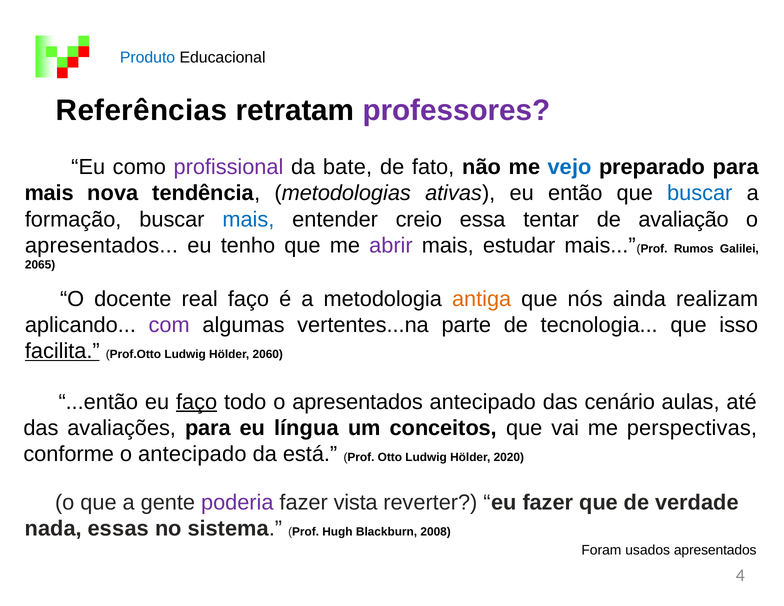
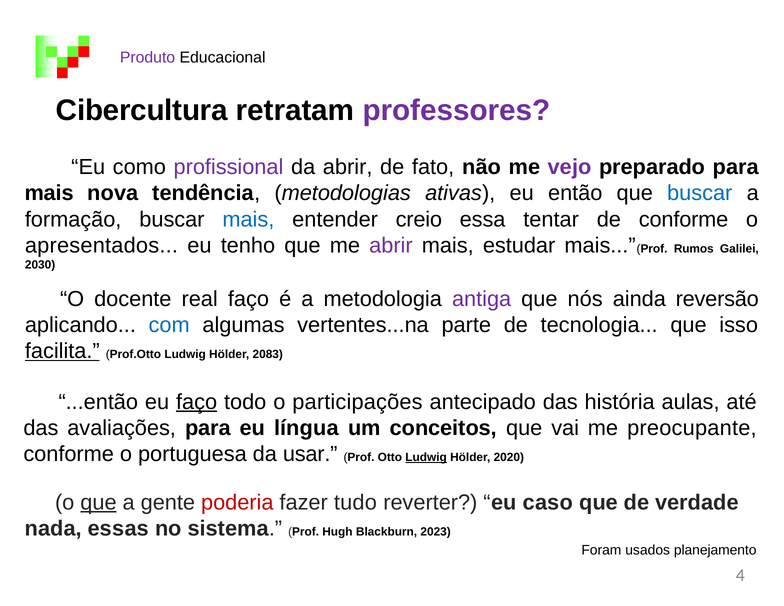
Produto colour: blue -> purple (148, 58)
Referências: Referências -> Cibercultura (142, 110)
da bate: bate -> abrir (348, 167)
vejo colour: blue -> purple (570, 167)
de avaliação: avaliação -> conforme (684, 219)
2065: 2065 -> 2030 (40, 265)
antiga colour: orange -> purple (482, 299)
realizam: realizam -> reversão (717, 299)
com colour: purple -> blue (169, 325)
2060: 2060 -> 2083 (268, 354)
todo o apresentados: apresentados -> participações (357, 402)
cenário: cenário -> história (620, 402)
perspectivas: perspectivas -> preocupante (692, 428)
o antecipado: antecipado -> portuguesa (192, 454)
está: está -> usar (310, 454)
Ludwig underline: none -> present (426, 457)
que underline: none -> present (98, 502)
poderia colour: purple -> red (237, 502)
vista: vista -> tudo (355, 502)
eu fazer: fazer -> caso (548, 502)
2008: 2008 -> 2023 (436, 532)
usados apresentados: apresentados -> planejamento (715, 550)
